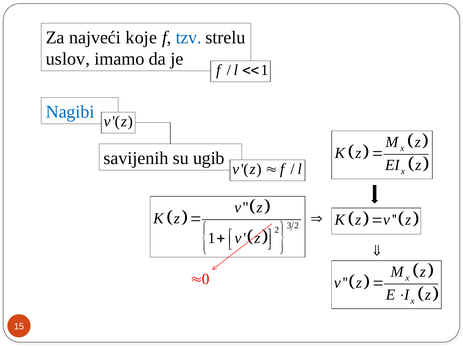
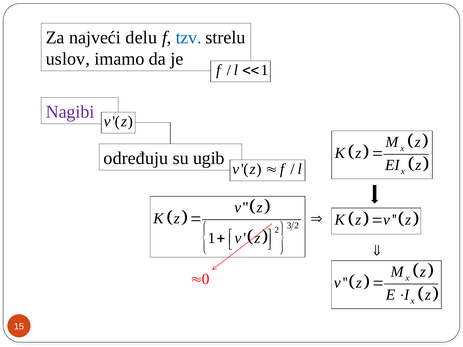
koje: koje -> delu (141, 37)
Nagibi colour: blue -> purple (70, 112)
savijenih: savijenih -> određuju (136, 158)
